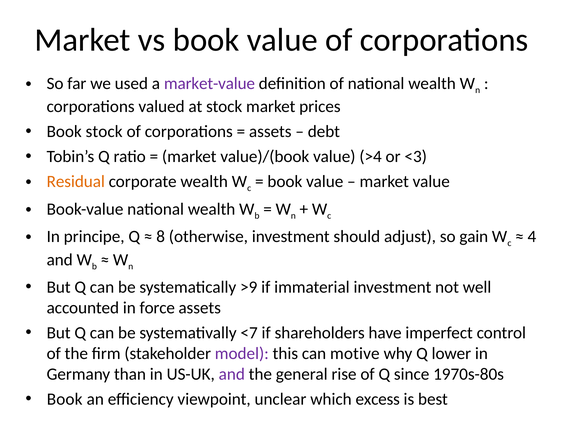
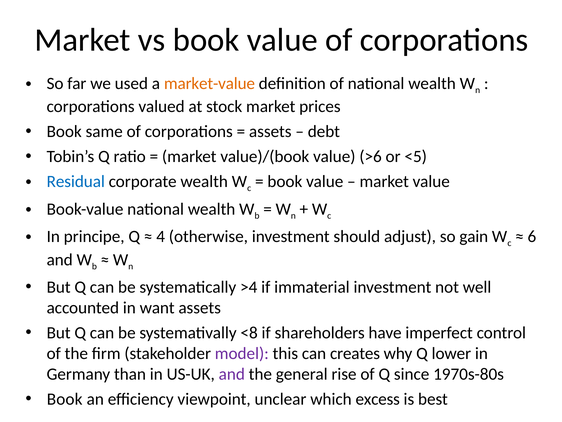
market-value colour: purple -> orange (209, 83)
Book stock: stock -> same (104, 131)
>4: >4 -> >6 (371, 156)
<3: <3 -> <5 (416, 156)
Residual colour: orange -> blue (76, 181)
8: 8 -> 4 (161, 236)
4: 4 -> 6 (532, 236)
>9: >9 -> >4 (249, 287)
force: force -> want (157, 307)
<7: <7 -> <8 (249, 332)
motive: motive -> creates (355, 353)
